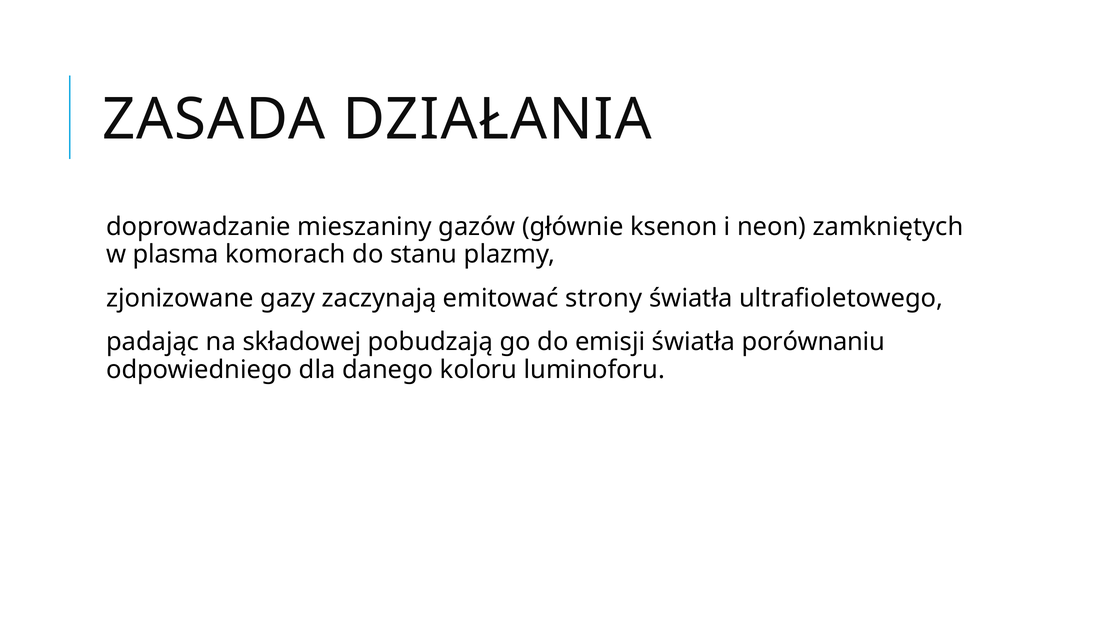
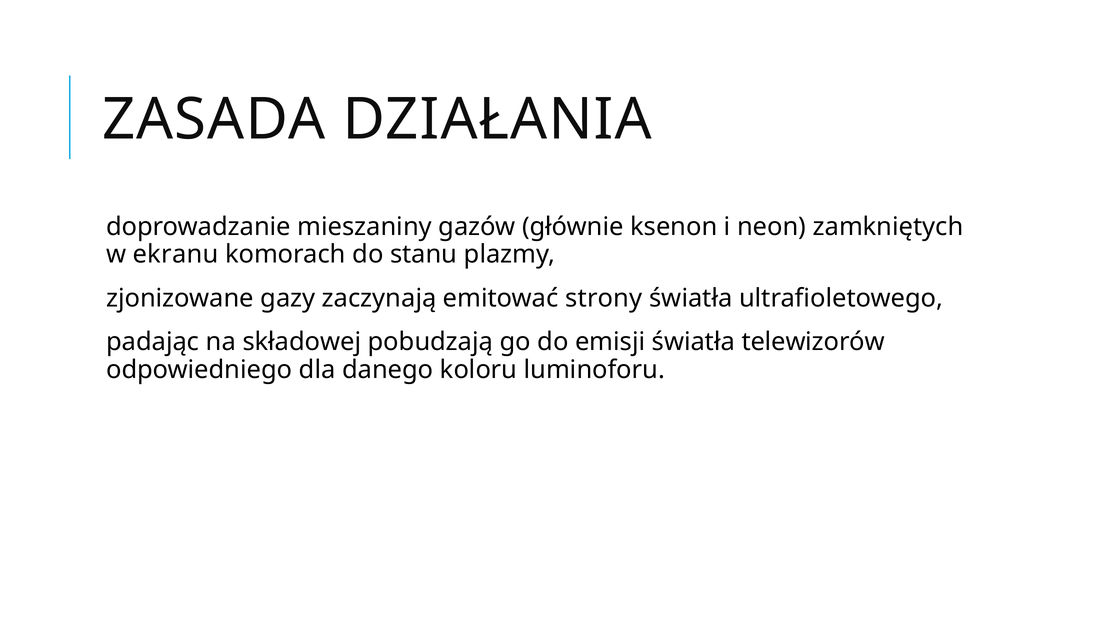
plasma: plasma -> ekranu (176, 254)
porównaniu: porównaniu -> telewizorów (813, 342)
